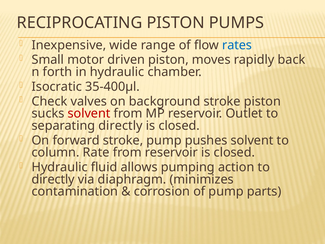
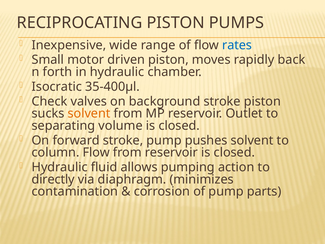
solvent colour: red -> orange (89, 113)
separating directly: directly -> volume (121, 126)
column Rate: Rate -> Flow (96, 152)
